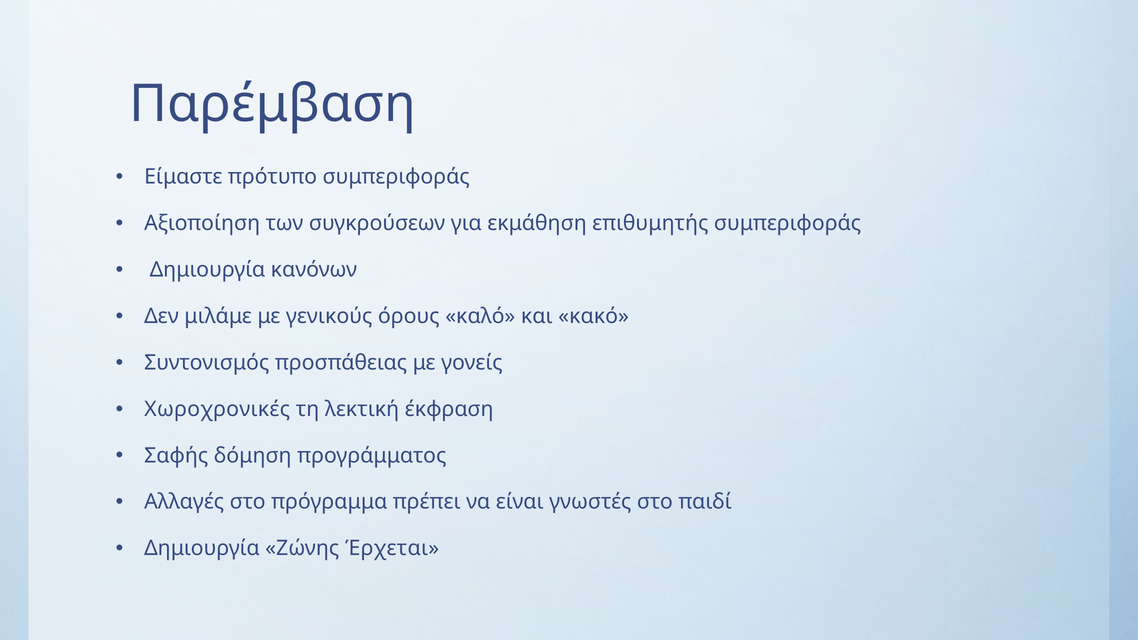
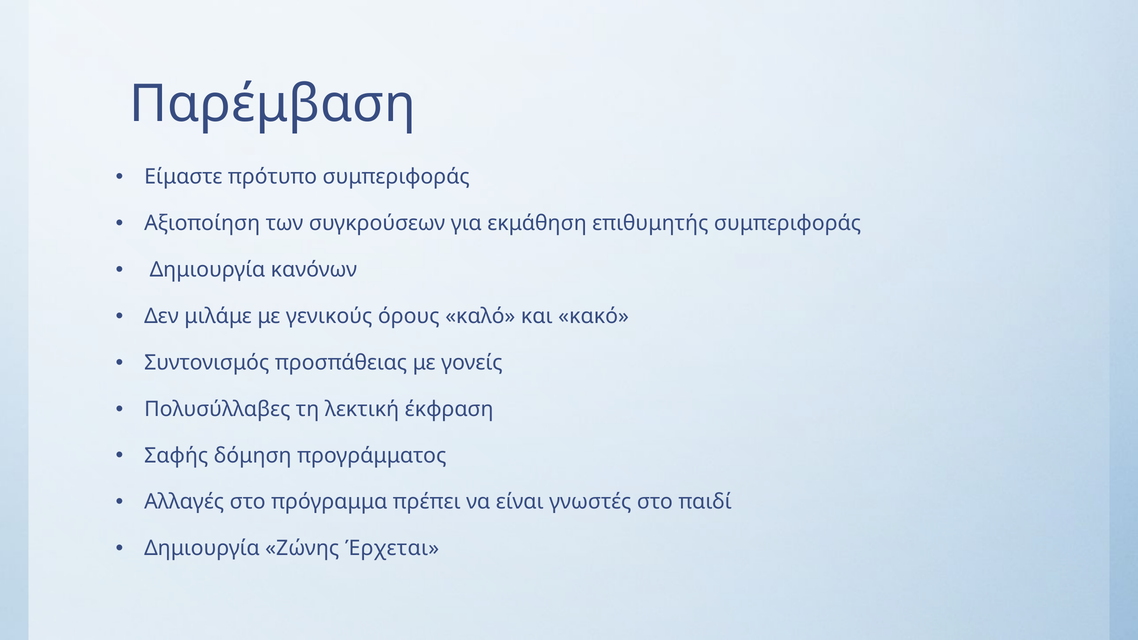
Χωροχρονικές: Χωροχρονικές -> Πολυσύλλαβες (217, 409)
